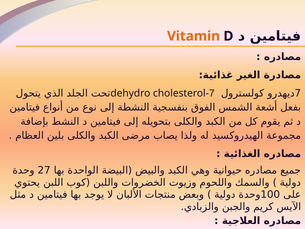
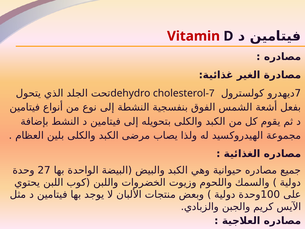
Vitamin colour: orange -> red (193, 36)
